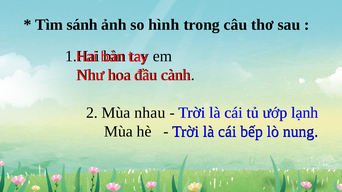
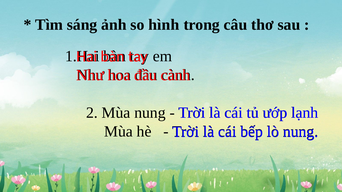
sánh: sánh -> sáng (82, 25)
Mùa nhau: nhau -> nung (150, 113)
